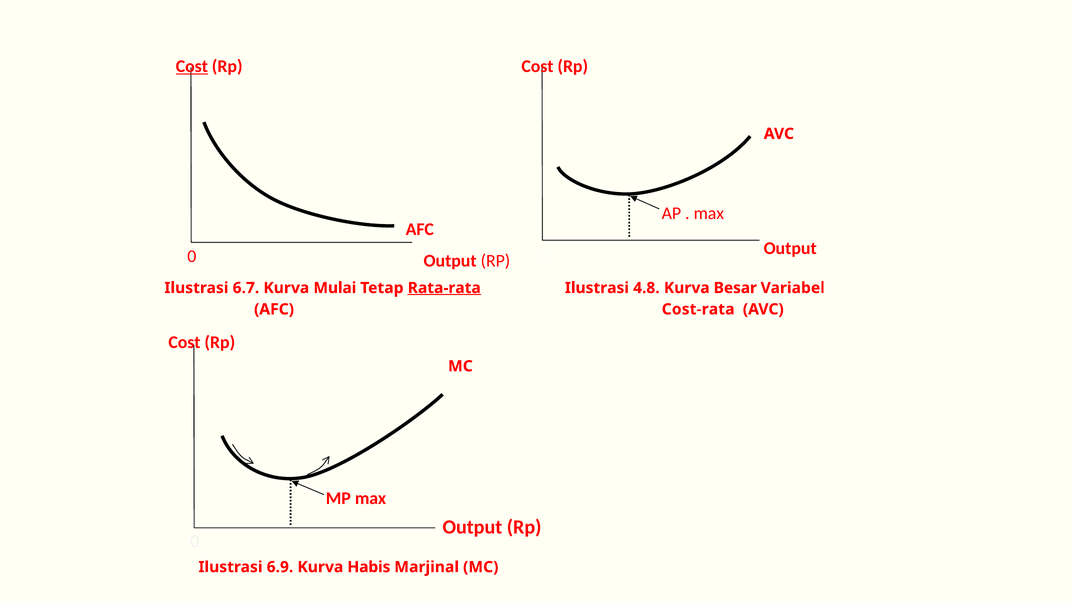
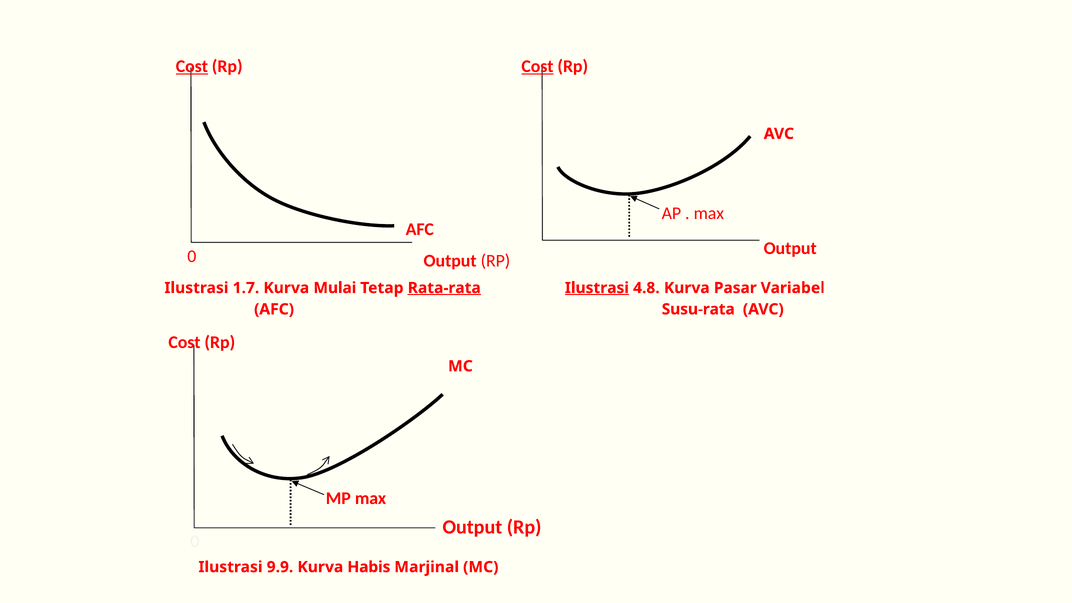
Cost underline: none -> present (537, 66)
6.7: 6.7 -> 1.7 (246, 288)
Ilustrasi underline: none -> present (597, 288)
Besar: Besar -> Pasar (735, 288)
Cost-rata: Cost-rata -> Susu-rata (698, 309)
6.9: 6.9 -> 9.9 (280, 567)
